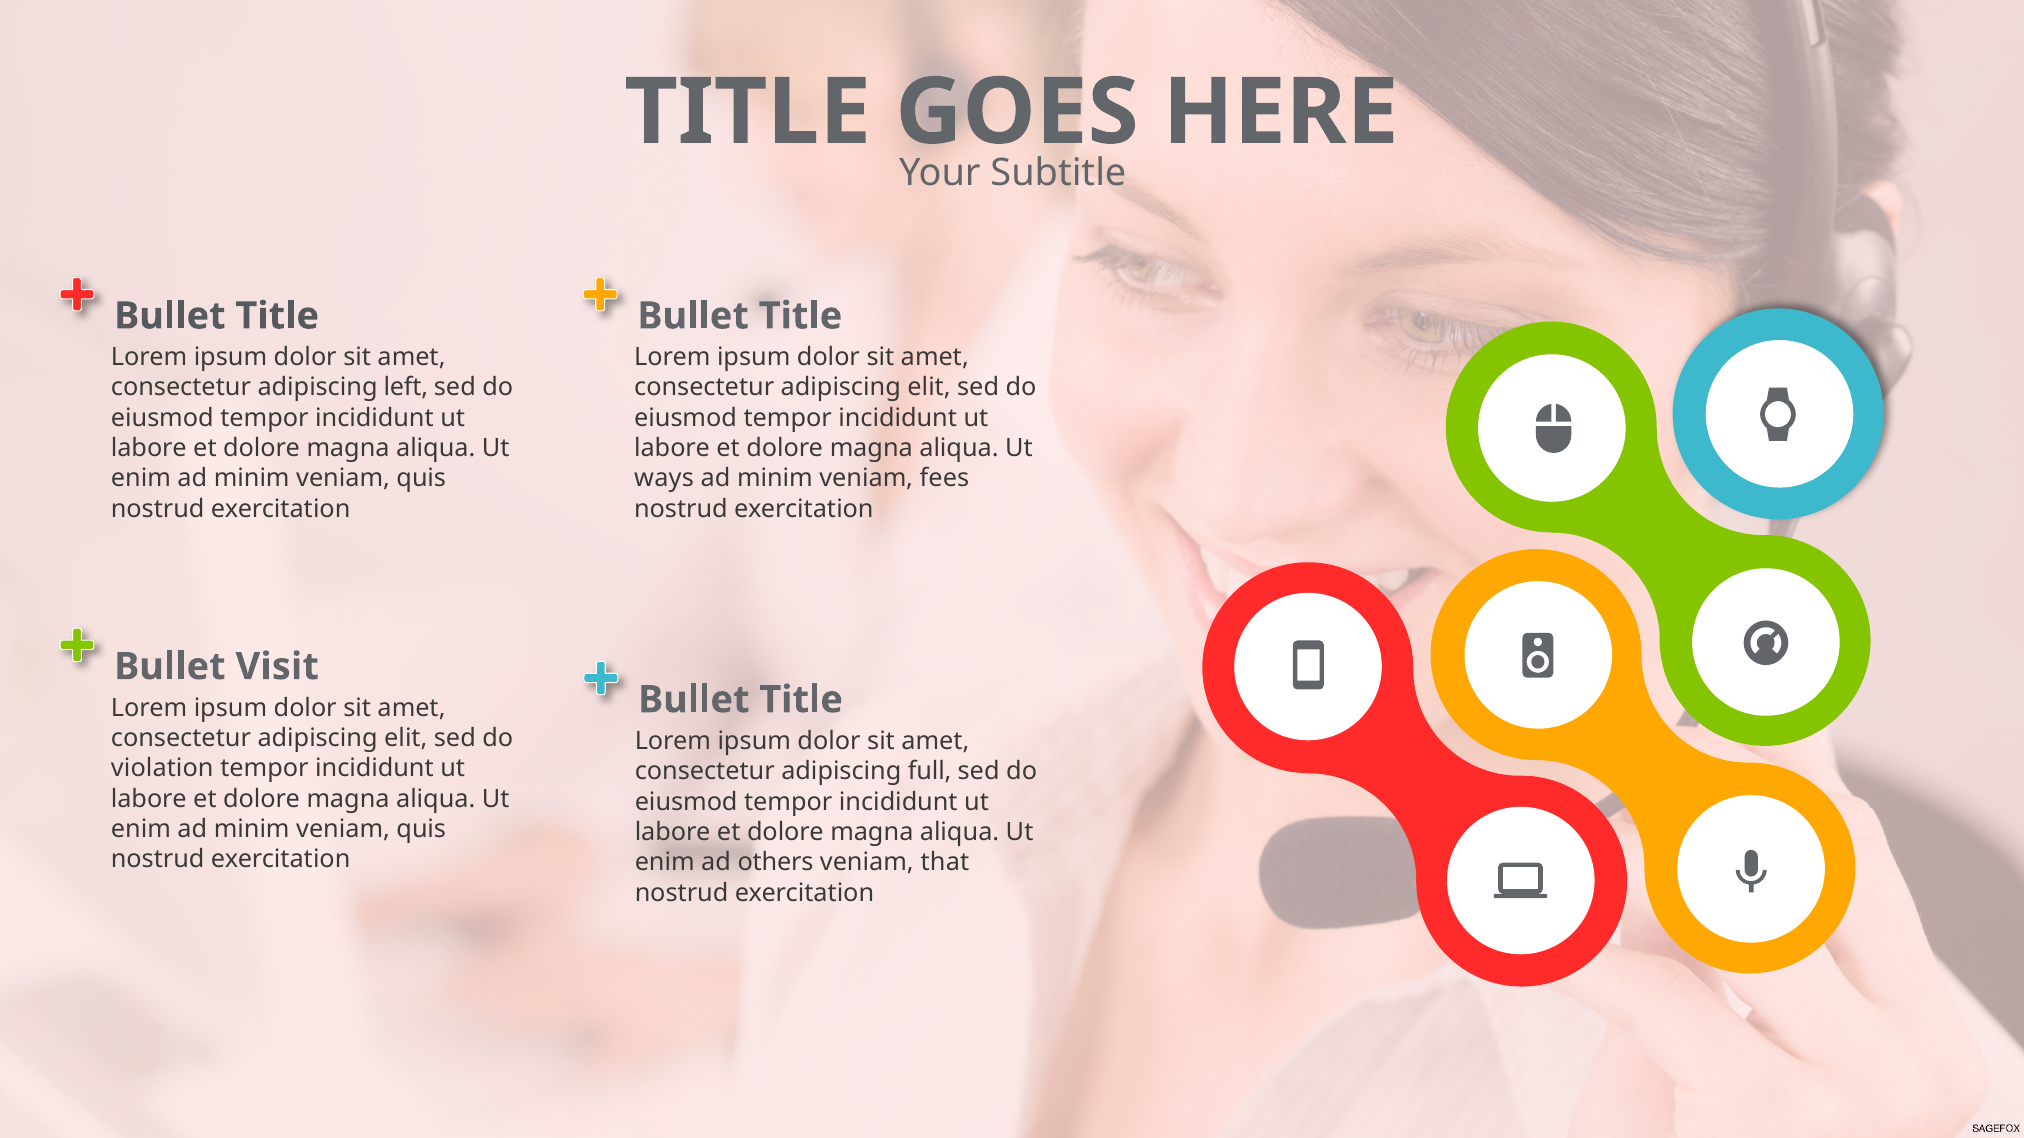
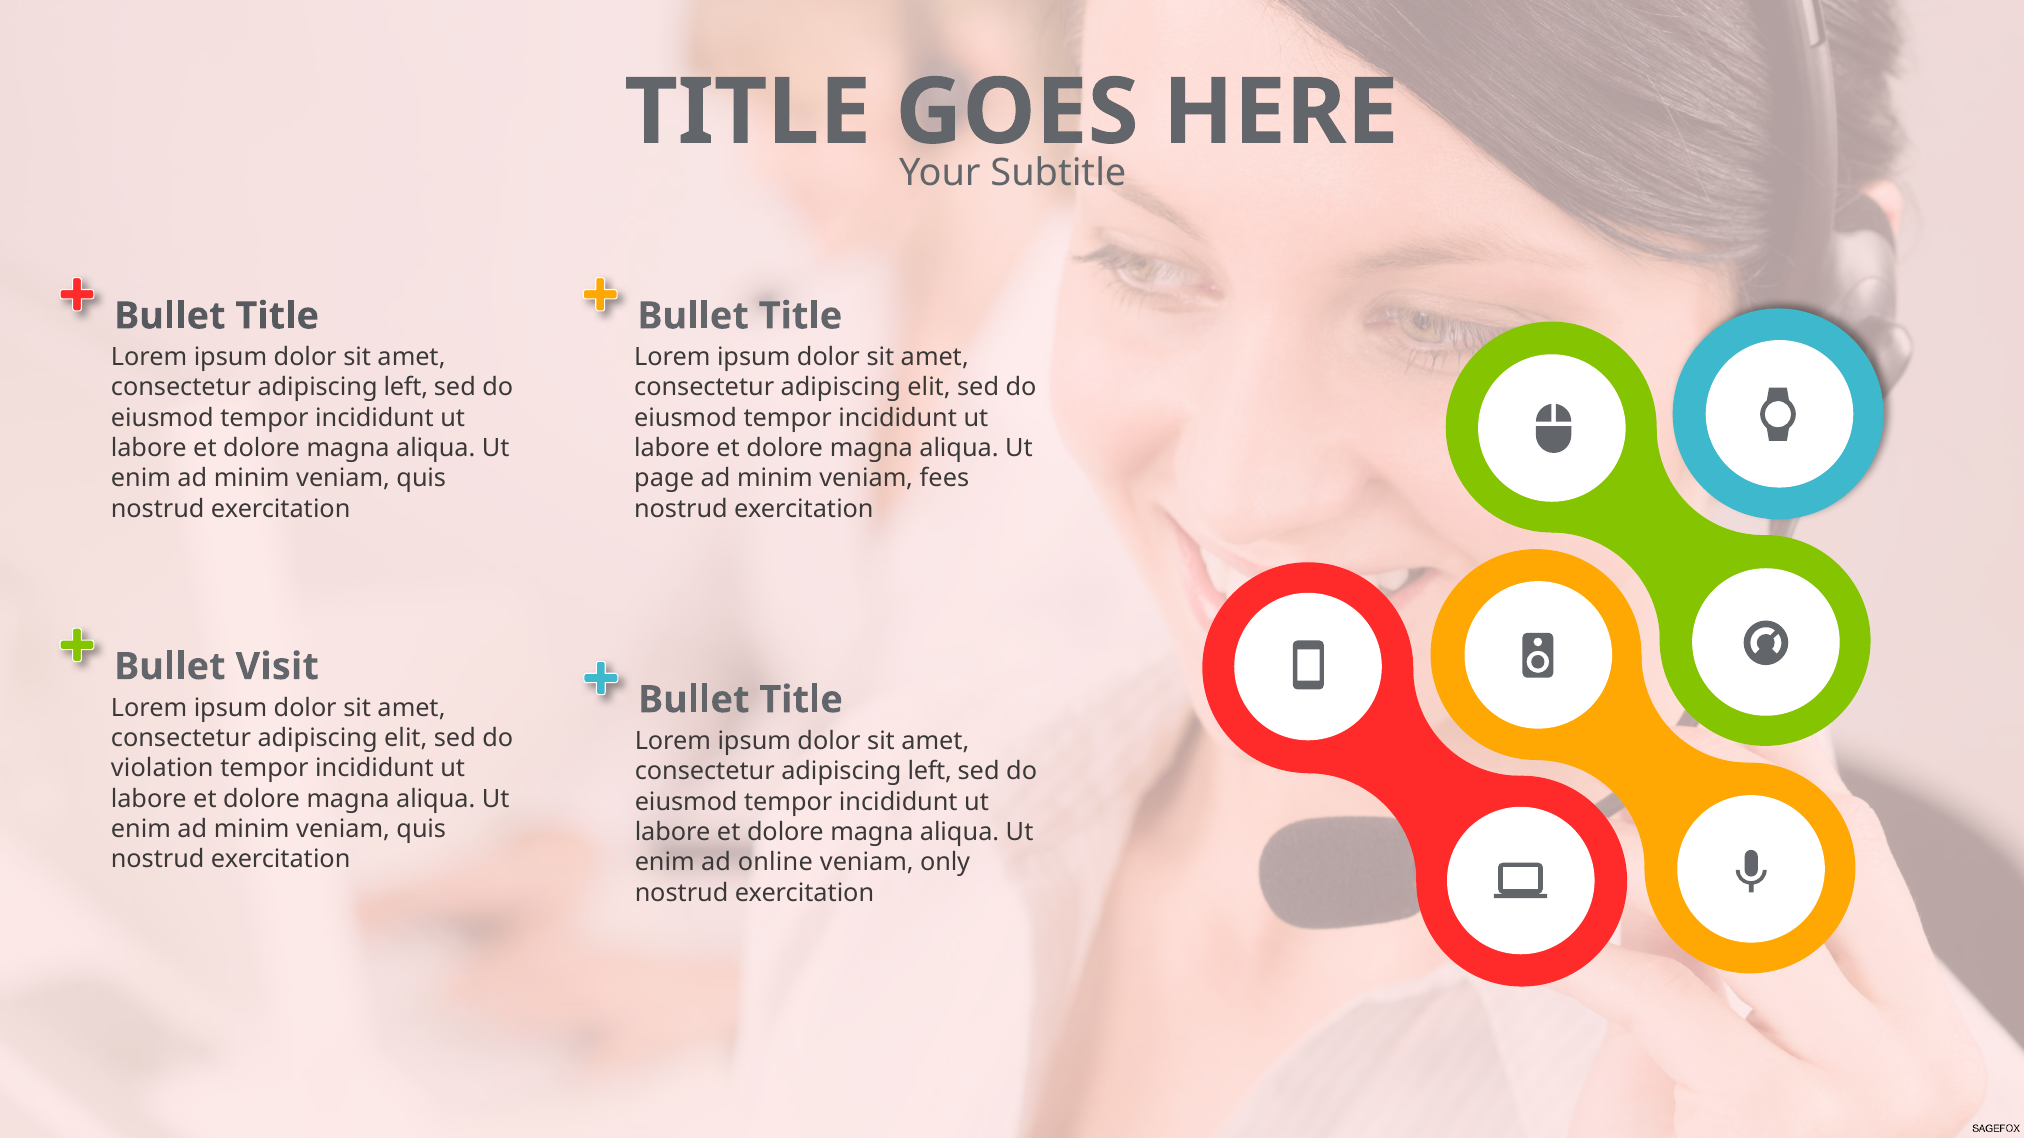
ways: ways -> page (664, 479)
full: full -> left (930, 772)
others: others -> online (775, 863)
that: that -> only (945, 863)
